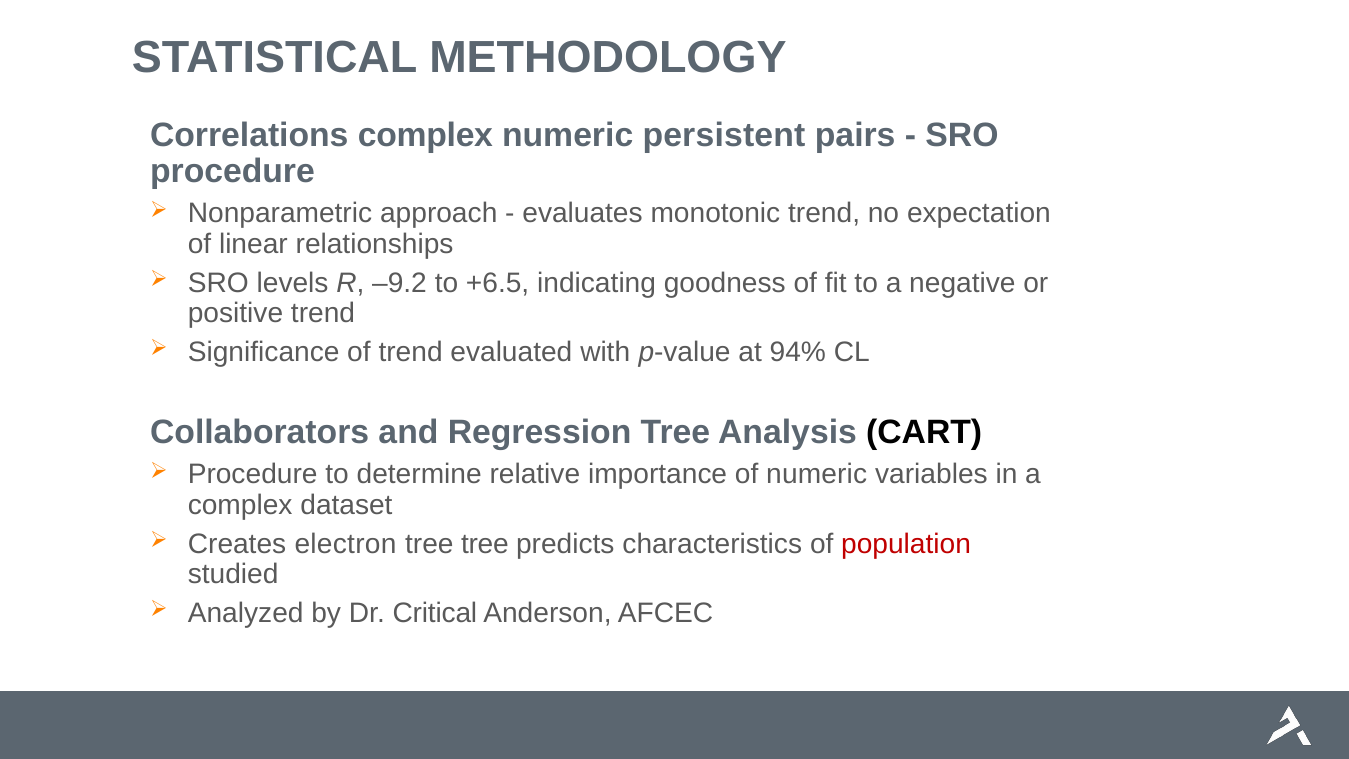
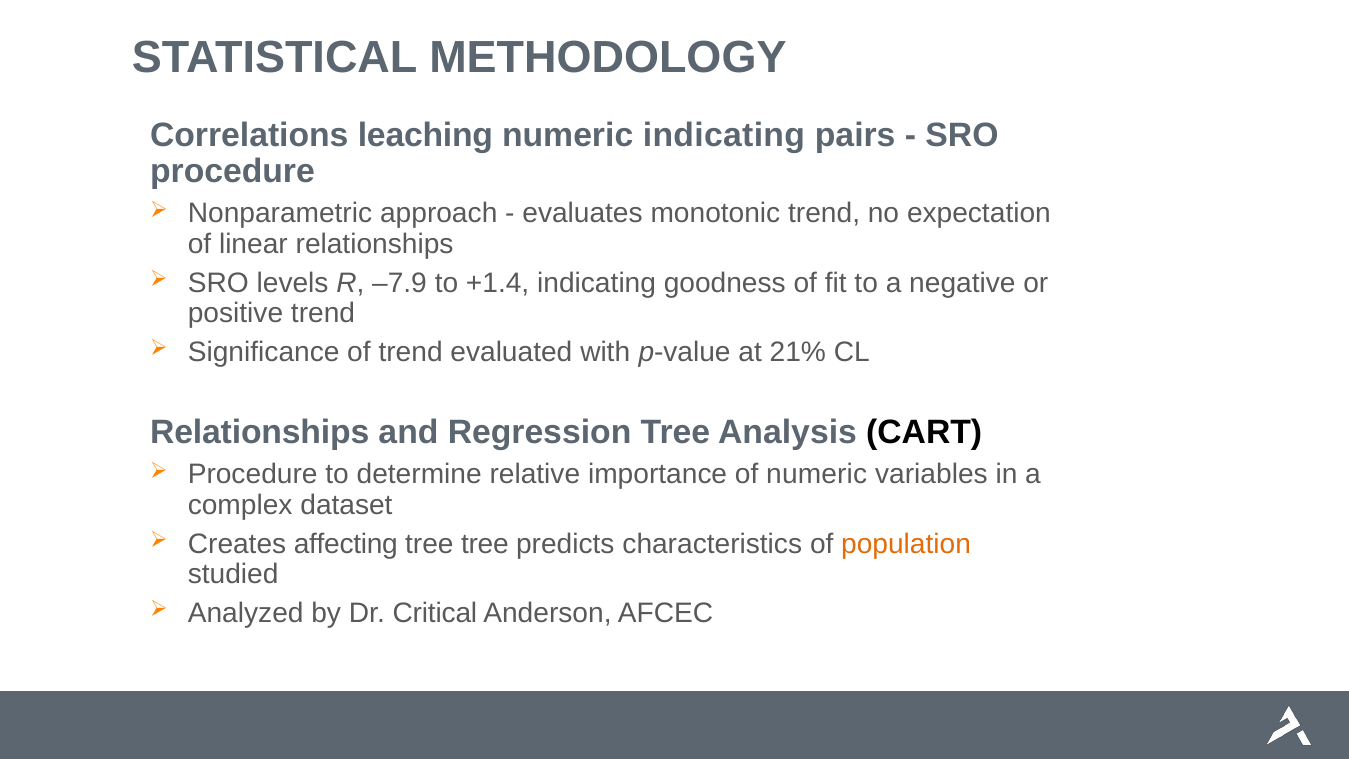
Correlations complex: complex -> leaching (425, 135)
numeric persistent: persistent -> indicating (724, 135)
–9.2: –9.2 -> –7.9 (400, 283)
+6.5: +6.5 -> +1.4 (498, 283)
94%: 94% -> 21% (798, 352)
Collaborators: Collaborators -> Relationships (260, 433)
electron: electron -> affecting (346, 544)
population colour: red -> orange (906, 544)
